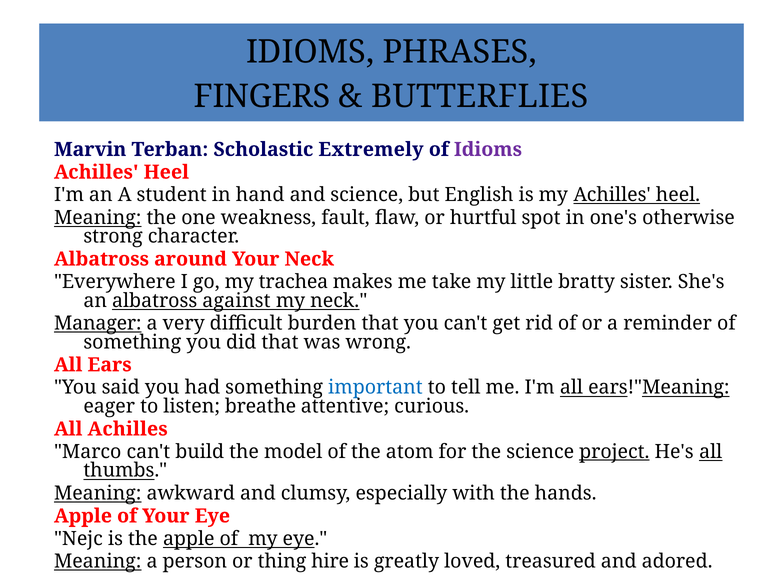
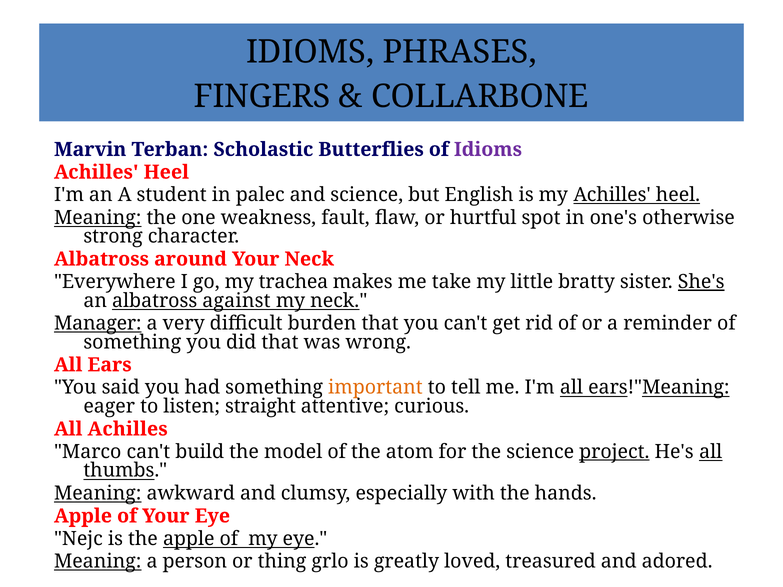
BUTTERFLIES: BUTTERFLIES -> COLLARBONE (480, 97)
Extremely: Extremely -> Butterflies (371, 150)
hand: hand -> palec (260, 195)
She's underline: none -> present (701, 282)
important colour: blue -> orange (375, 388)
breathe: breathe -> straight (261, 406)
hire: hire -> grlo (330, 562)
